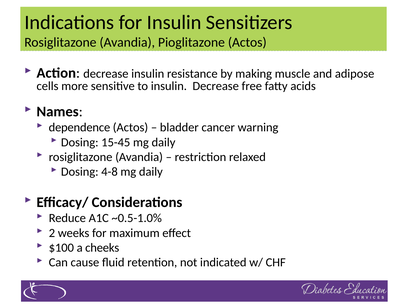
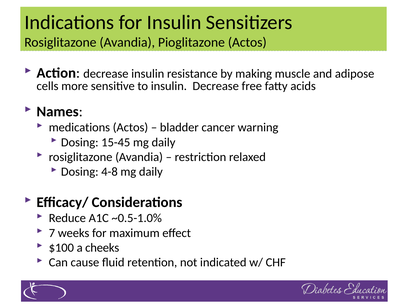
dependence: dependence -> medications (79, 128)
2: 2 -> 7 (52, 233)
